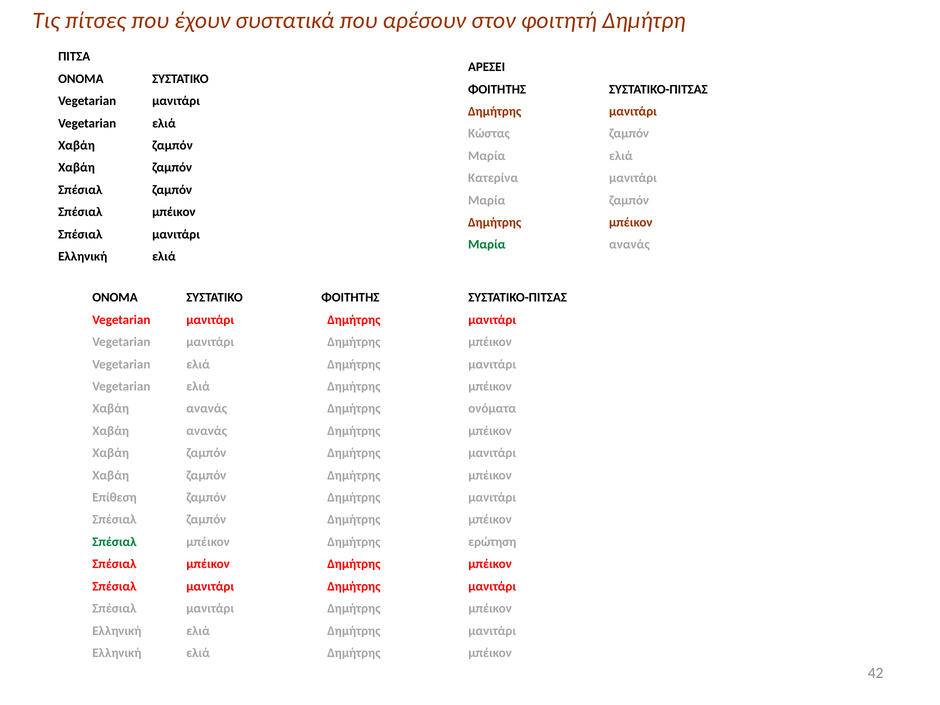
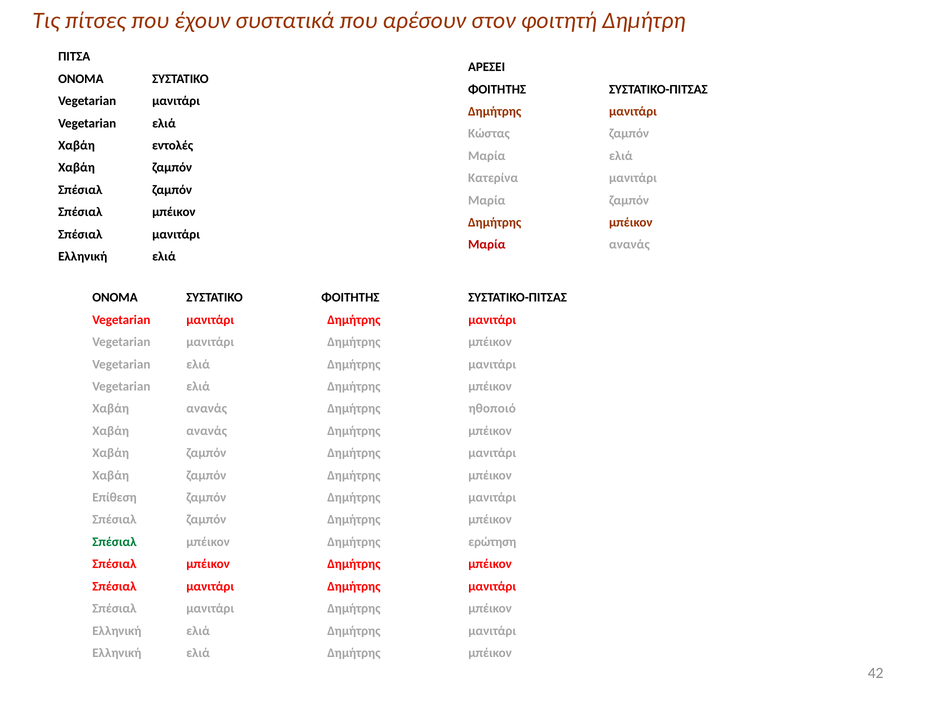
ζαμπόν: ζαμπόν -> εντολές (173, 145)
Μαρία colour: green -> red (487, 245)
ονόματα: ονόματα -> ηθοποιό (492, 409)
